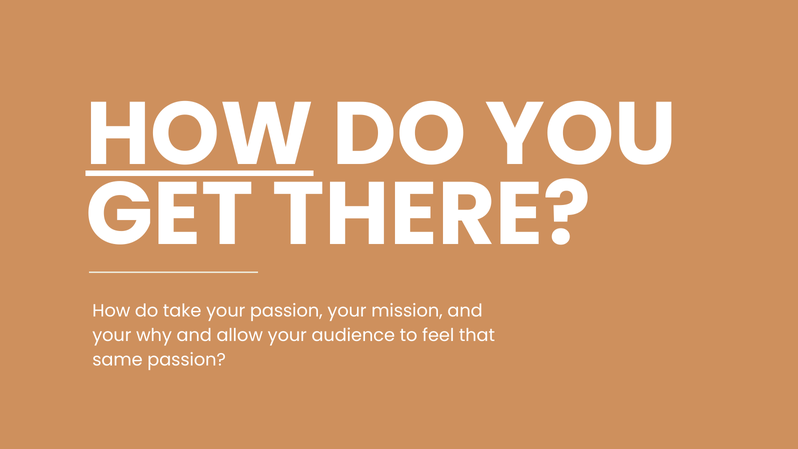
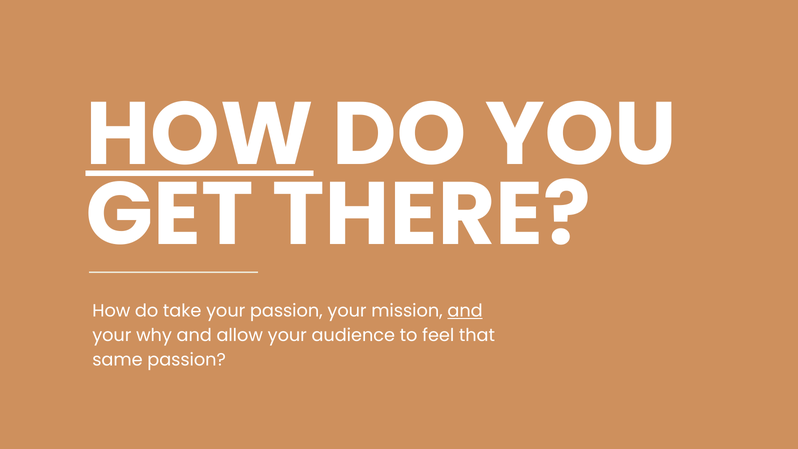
and underline: none -> present (465, 311)
